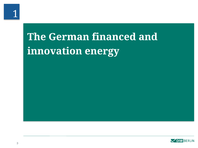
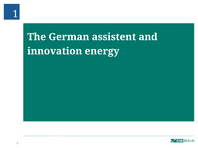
financed: financed -> assistent (114, 37)
